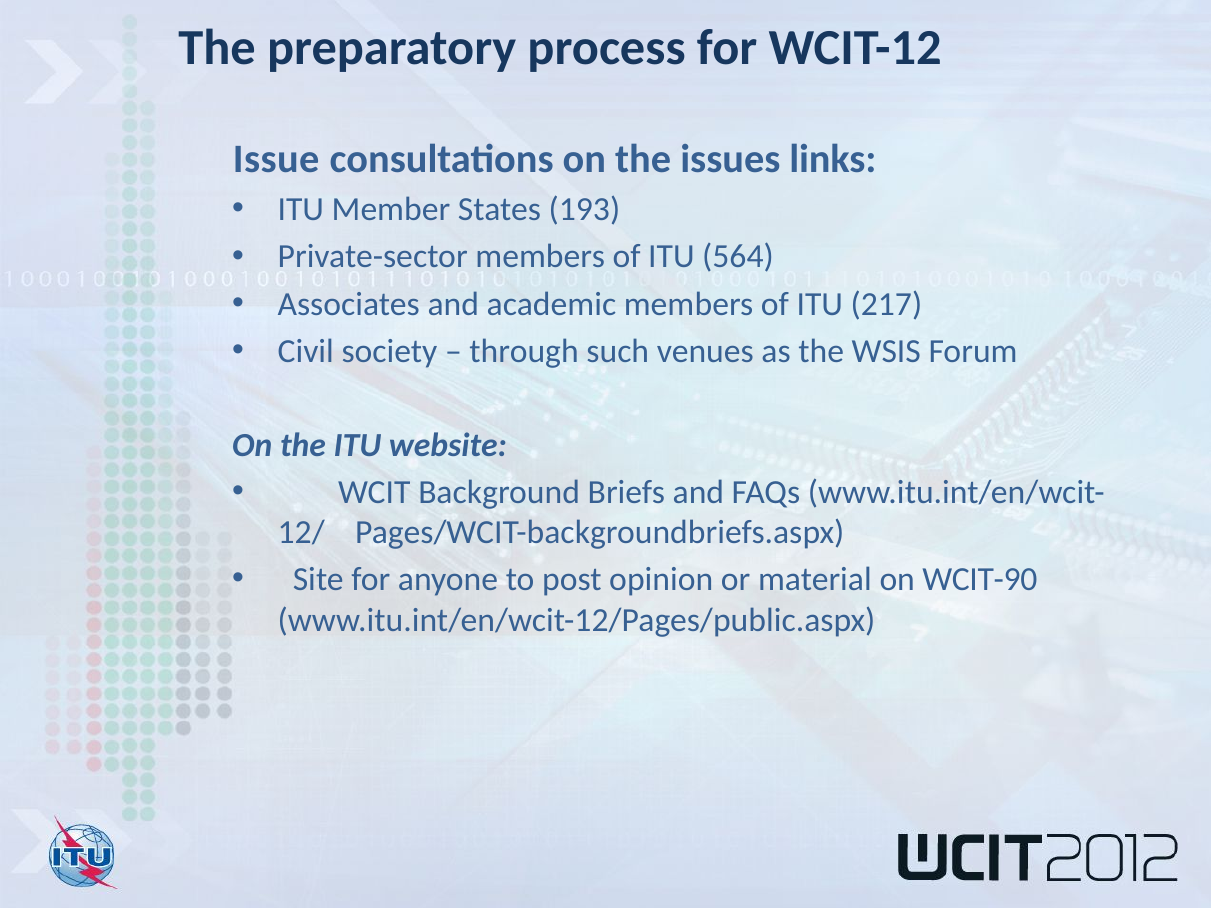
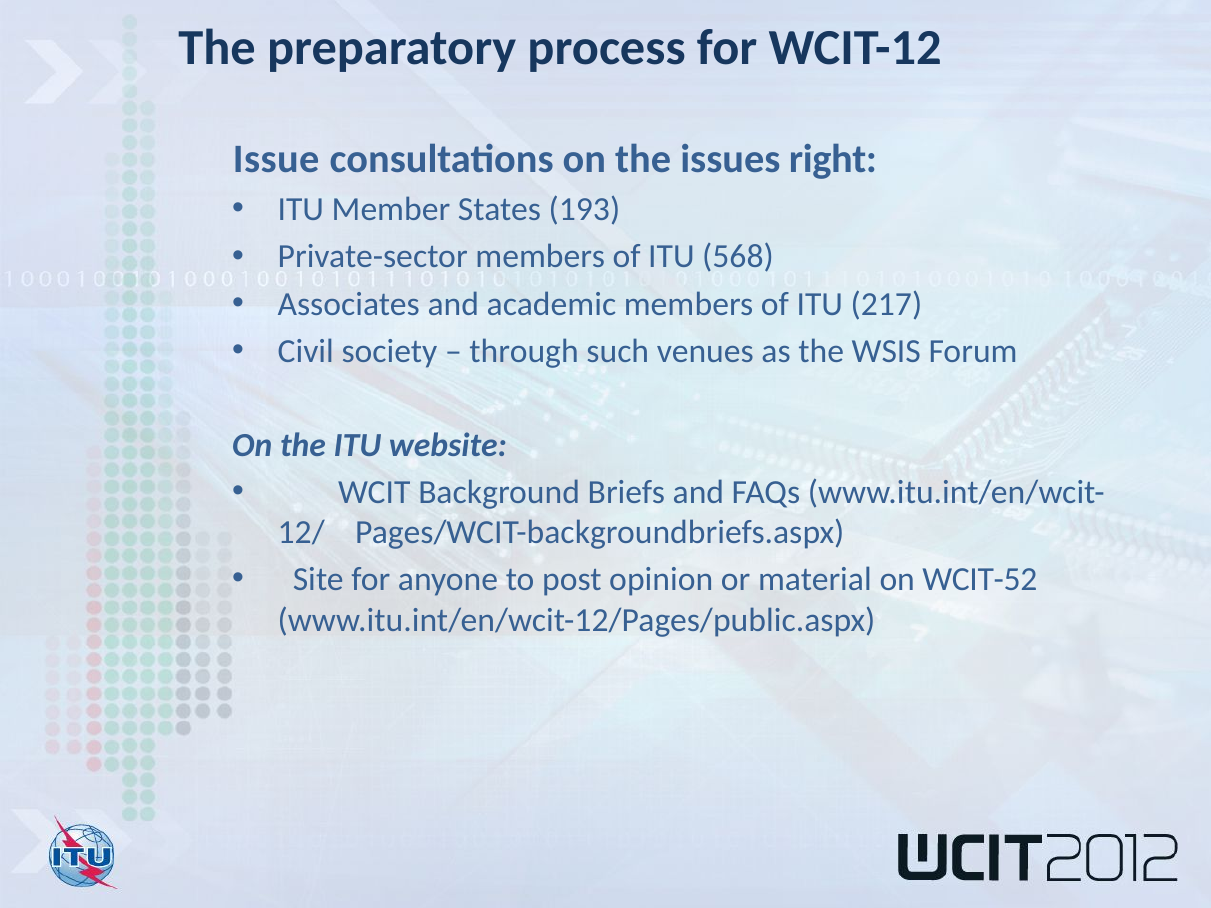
links: links -> right (833, 159)
564: 564 -> 568 (738, 257)
WCIT-90: WCIT-90 -> WCIT-52 (980, 580)
